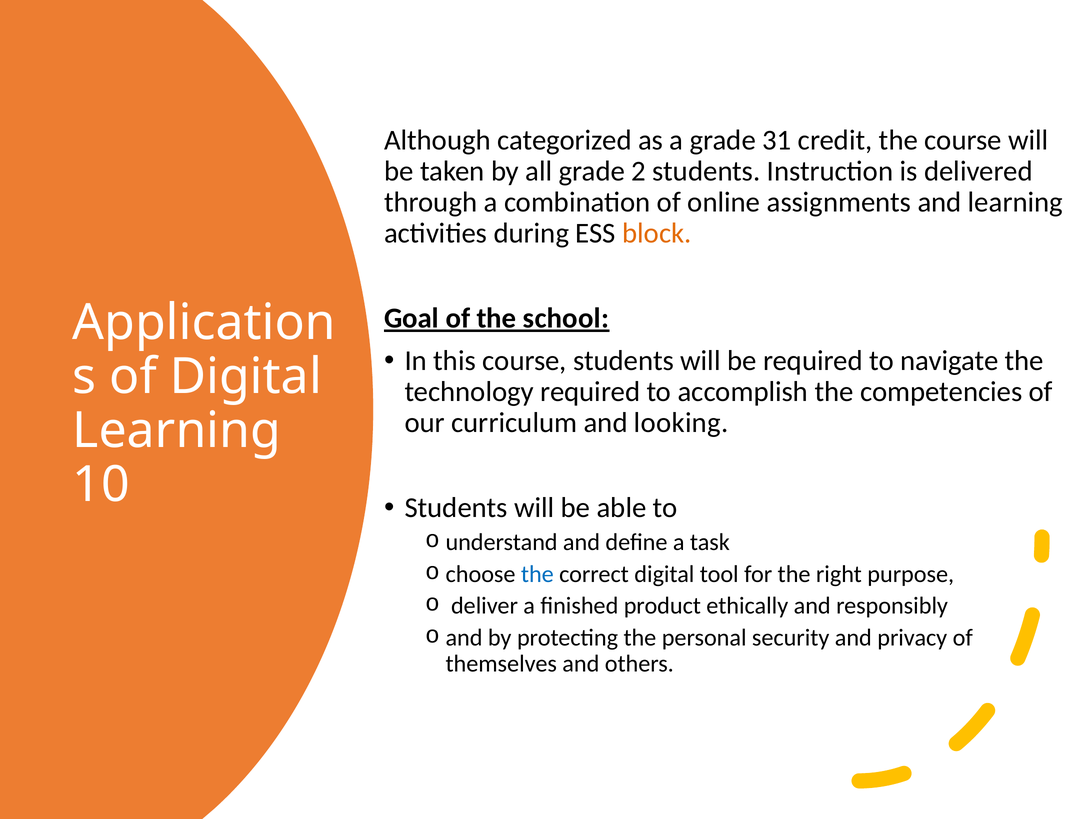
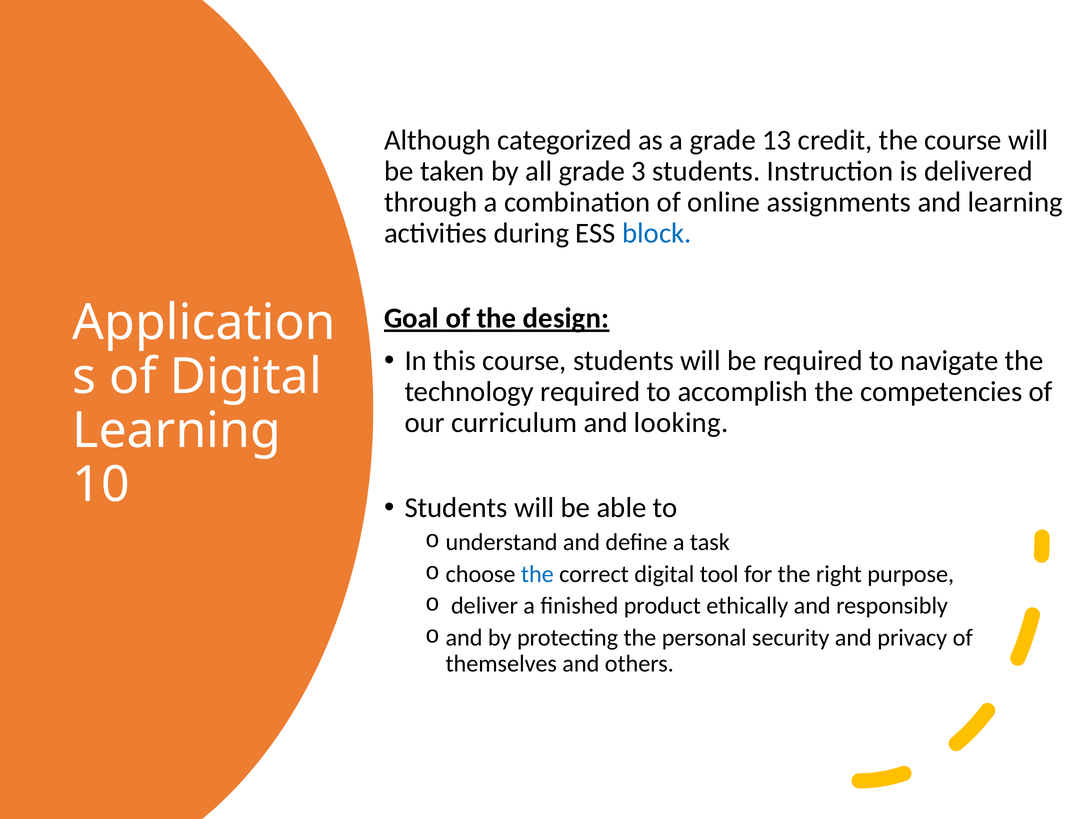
31: 31 -> 13 (777, 140)
2: 2 -> 3 (639, 171)
block colour: orange -> blue (657, 233)
school: school -> design (566, 318)
